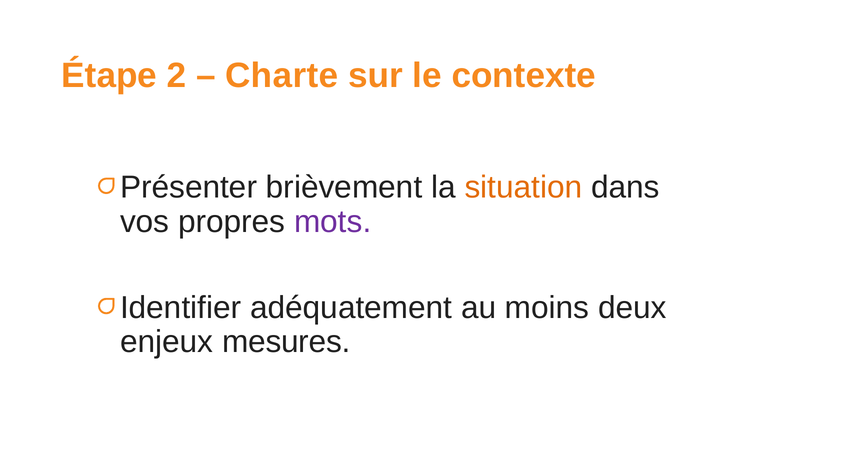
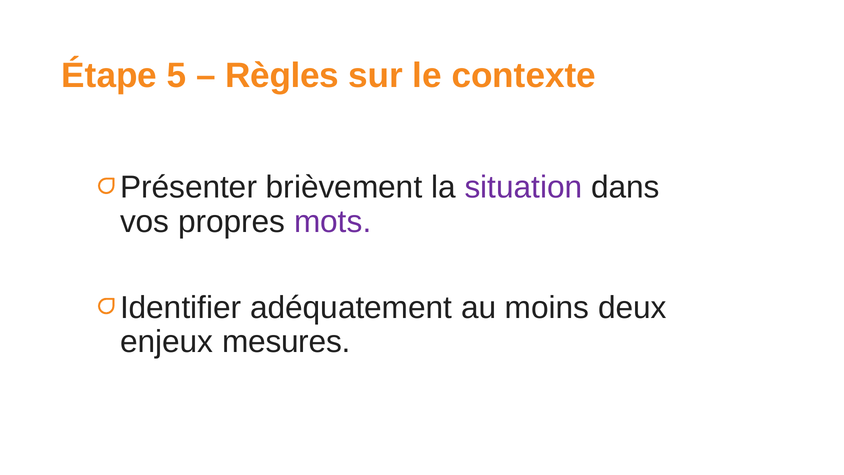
2: 2 -> 5 (177, 76)
Charte: Charte -> Règles (282, 76)
situation colour: orange -> purple (523, 187)
